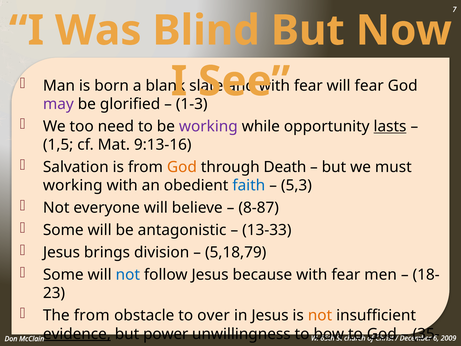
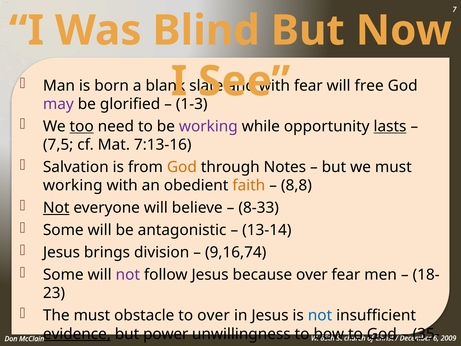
will fear: fear -> free (369, 86)
too underline: none -> present (82, 126)
1,5: 1,5 -> 7,5 (58, 145)
9:13-16: 9:13-16 -> 7:13-16 (163, 145)
Death: Death -> Notes (285, 167)
faith colour: blue -> orange (249, 185)
5,3: 5,3 -> 8,8 (296, 185)
Not underline: none -> present (56, 208)
8-87: 8-87 -> 8-33 (259, 208)
13-33: 13-33 -> 13-14 (267, 230)
5,18,79: 5,18,79 -> 9,16,74 (236, 252)
not colour: blue -> purple (128, 275)
because with: with -> over (312, 275)
The from: from -> must (92, 315)
not colour: orange -> blue (320, 315)
